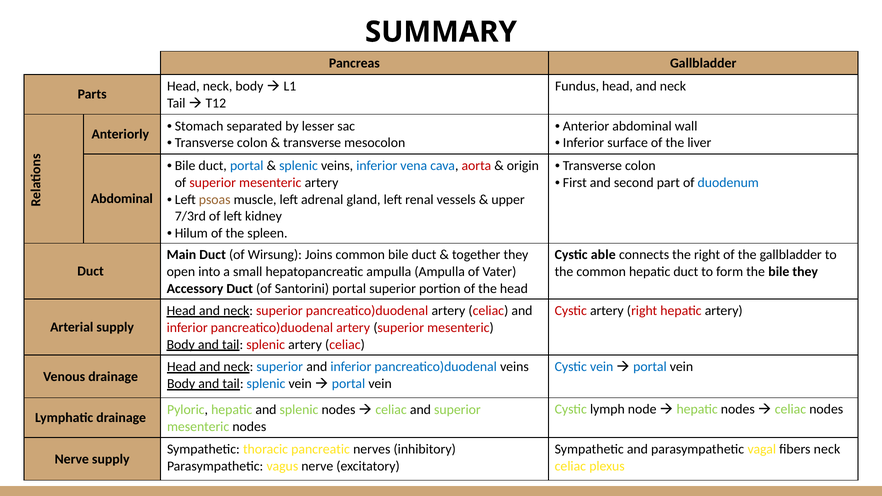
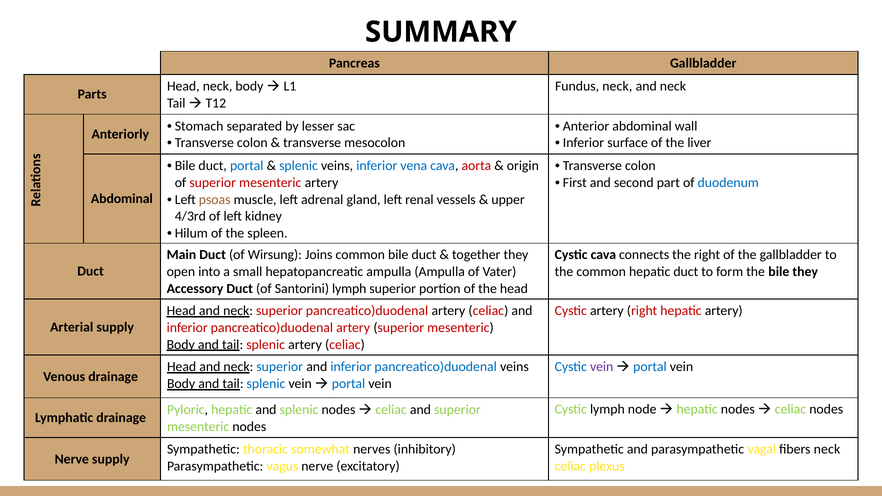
Fundus head: head -> neck (617, 86)
7/3rd: 7/3rd -> 4/3rd (190, 216)
Cystic able: able -> cava (603, 255)
Santorini portal: portal -> lymph (349, 289)
vein colour: blue -> purple (602, 367)
pancreatic: pancreatic -> somewhat (321, 449)
